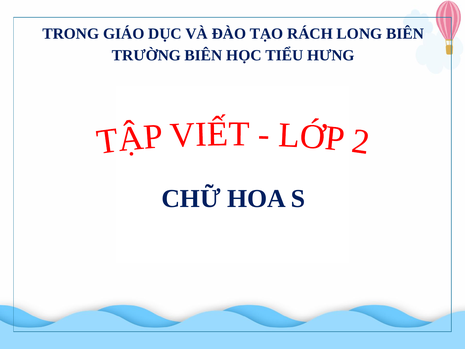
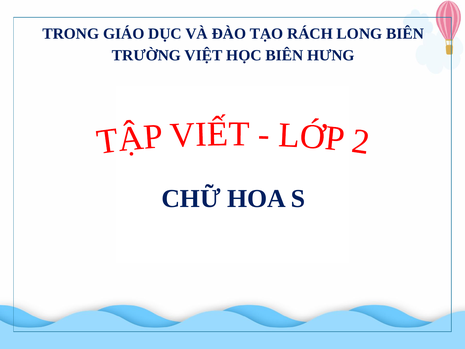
TRƯỜNG BIÊN: BIÊN -> VIỆT (204, 55)
HỌC TIỂU: TIỂU -> BIÊN (284, 55)
